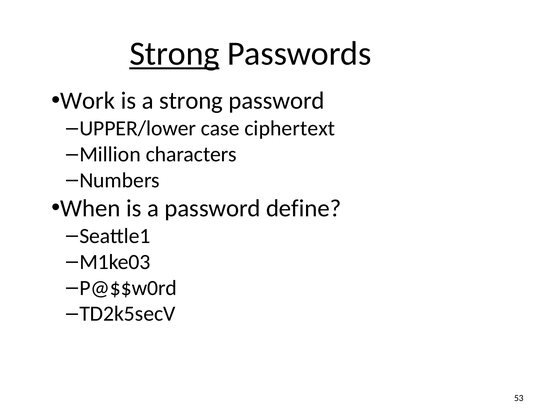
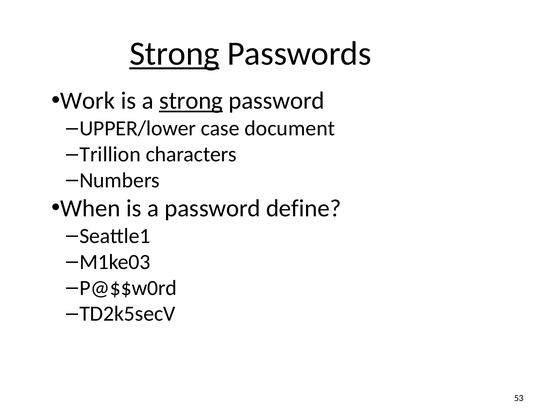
strong underline: none -> present (191, 101)
ciphertext: ciphertext -> document (290, 129)
Million: Million -> Trillion (110, 155)
